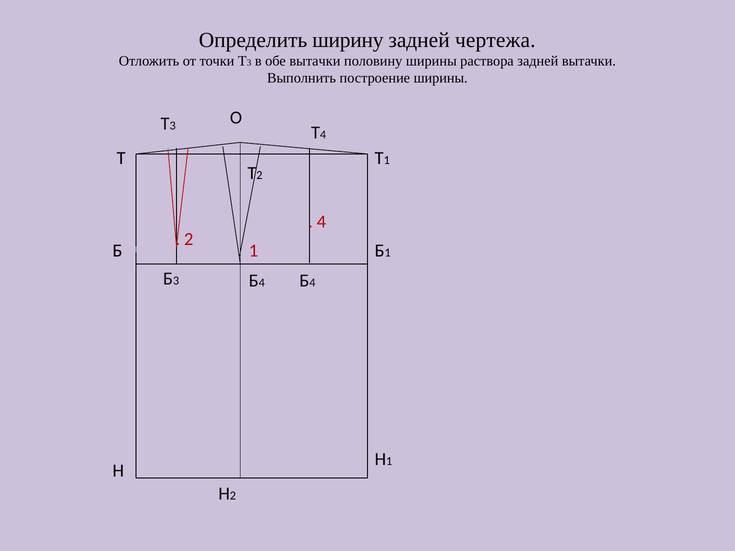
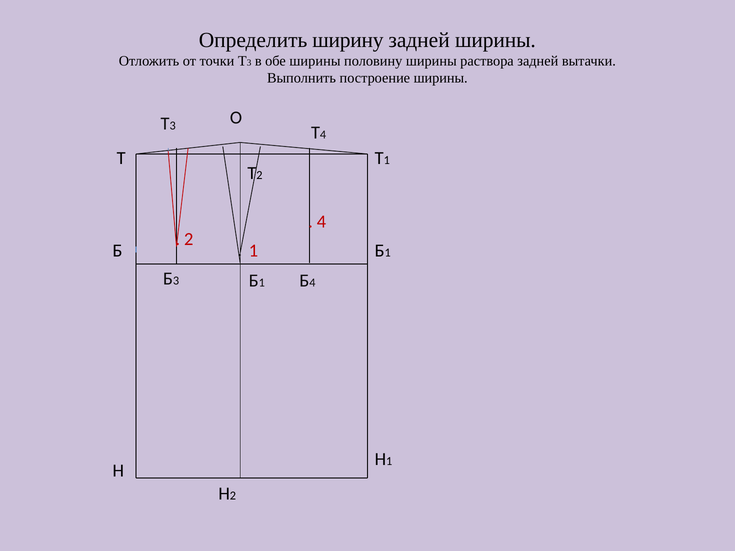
задней чертежа: чертежа -> ширины (495, 40)
обе вытачки: вытачки -> ширины (315, 61)
4: 4 -> 1 (262, 283)
